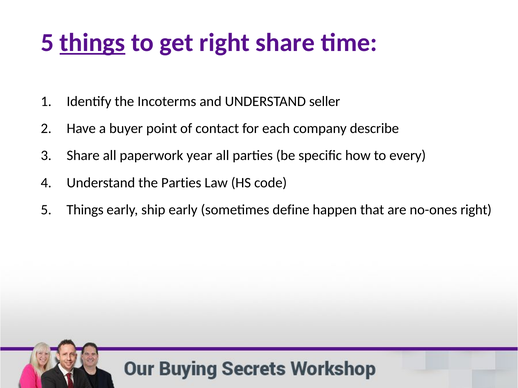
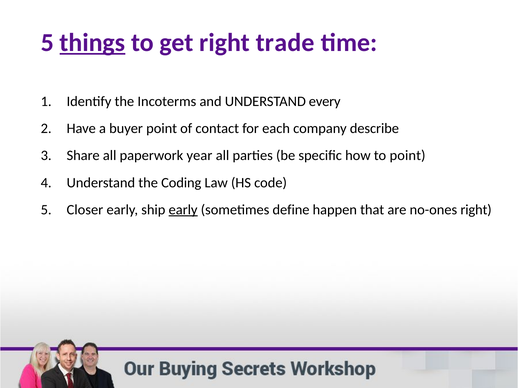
right share: share -> trade (285, 43)
seller: seller -> every (325, 102)
to every: every -> point (408, 156)
the Parties: Parties -> Coding (181, 183)
Things: Things -> Closer (85, 210)
early underline: none -> present (183, 210)
